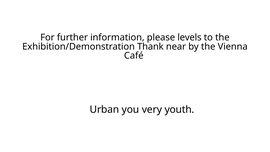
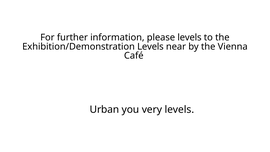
Exhibition/Demonstration Thank: Thank -> Levels (150, 47)
very youth: youth -> levels (179, 109)
